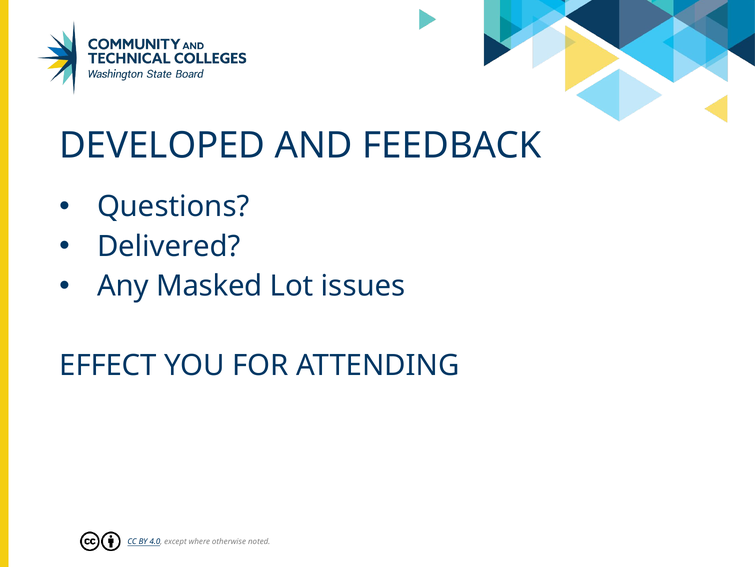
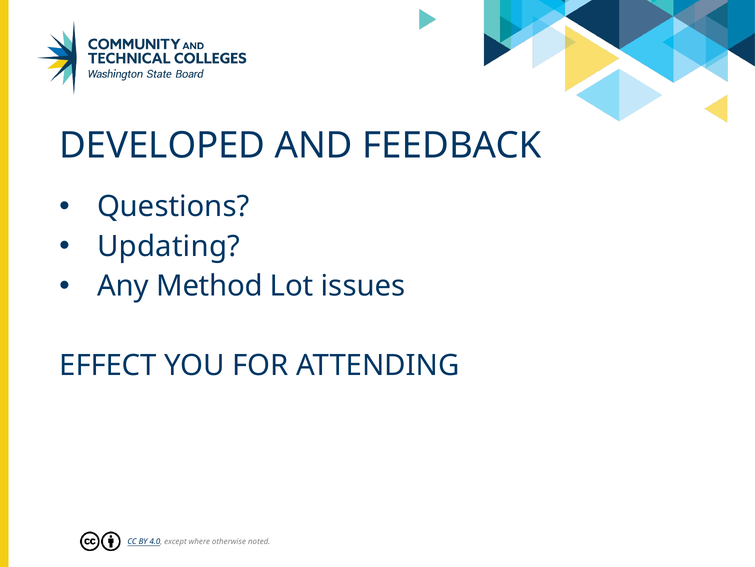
Delivered: Delivered -> Updating (169, 246)
Masked: Masked -> Method (209, 286)
